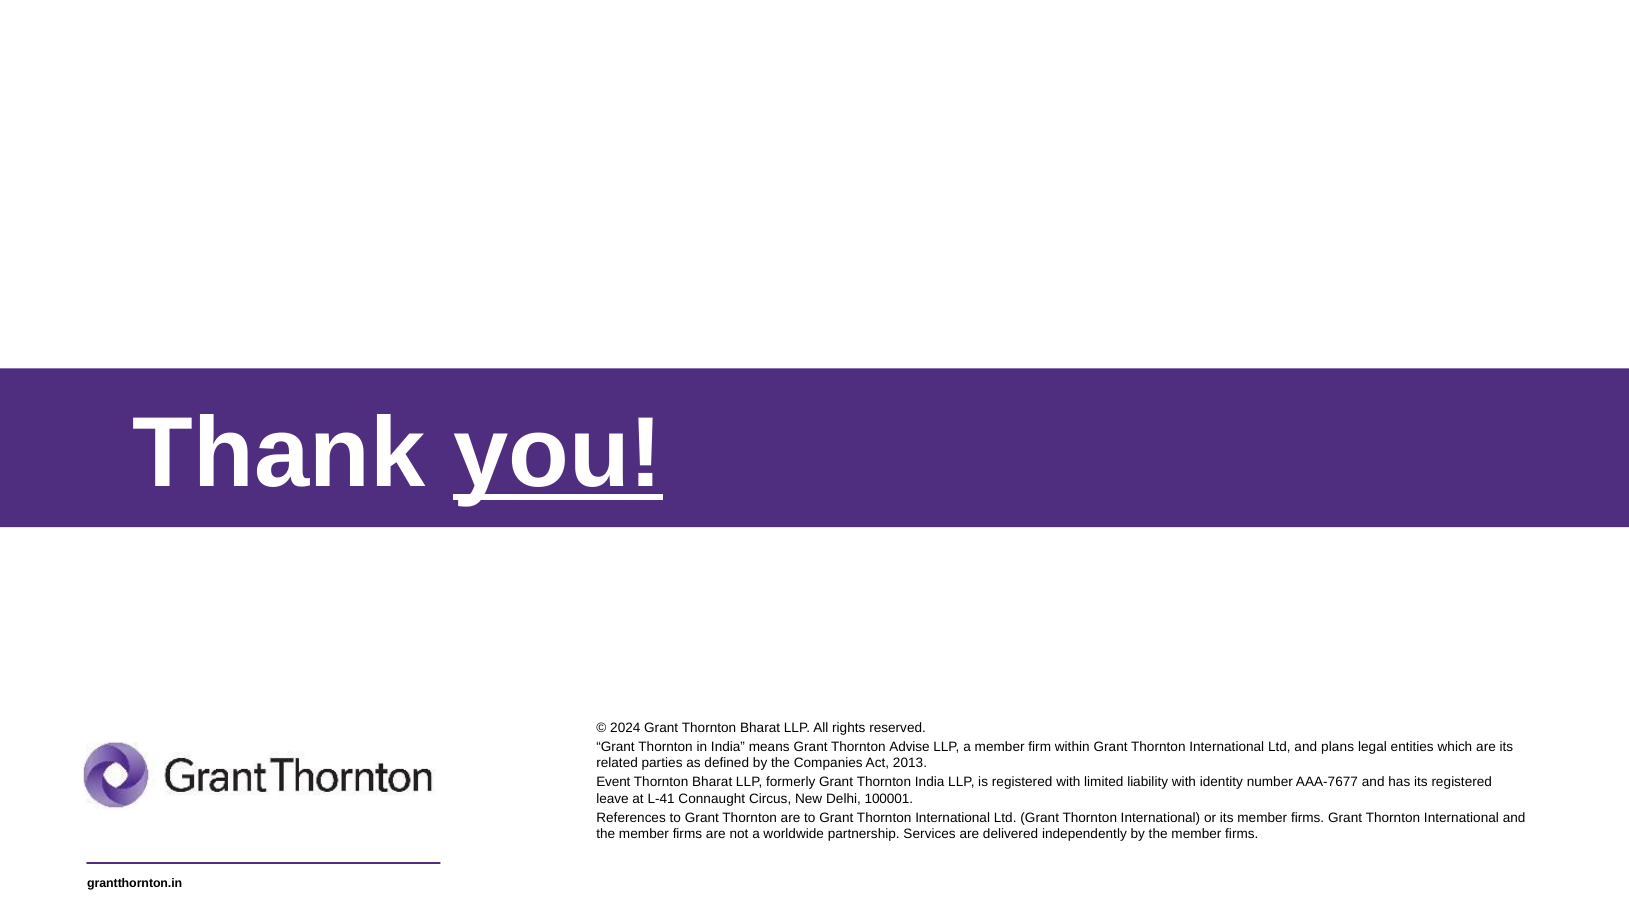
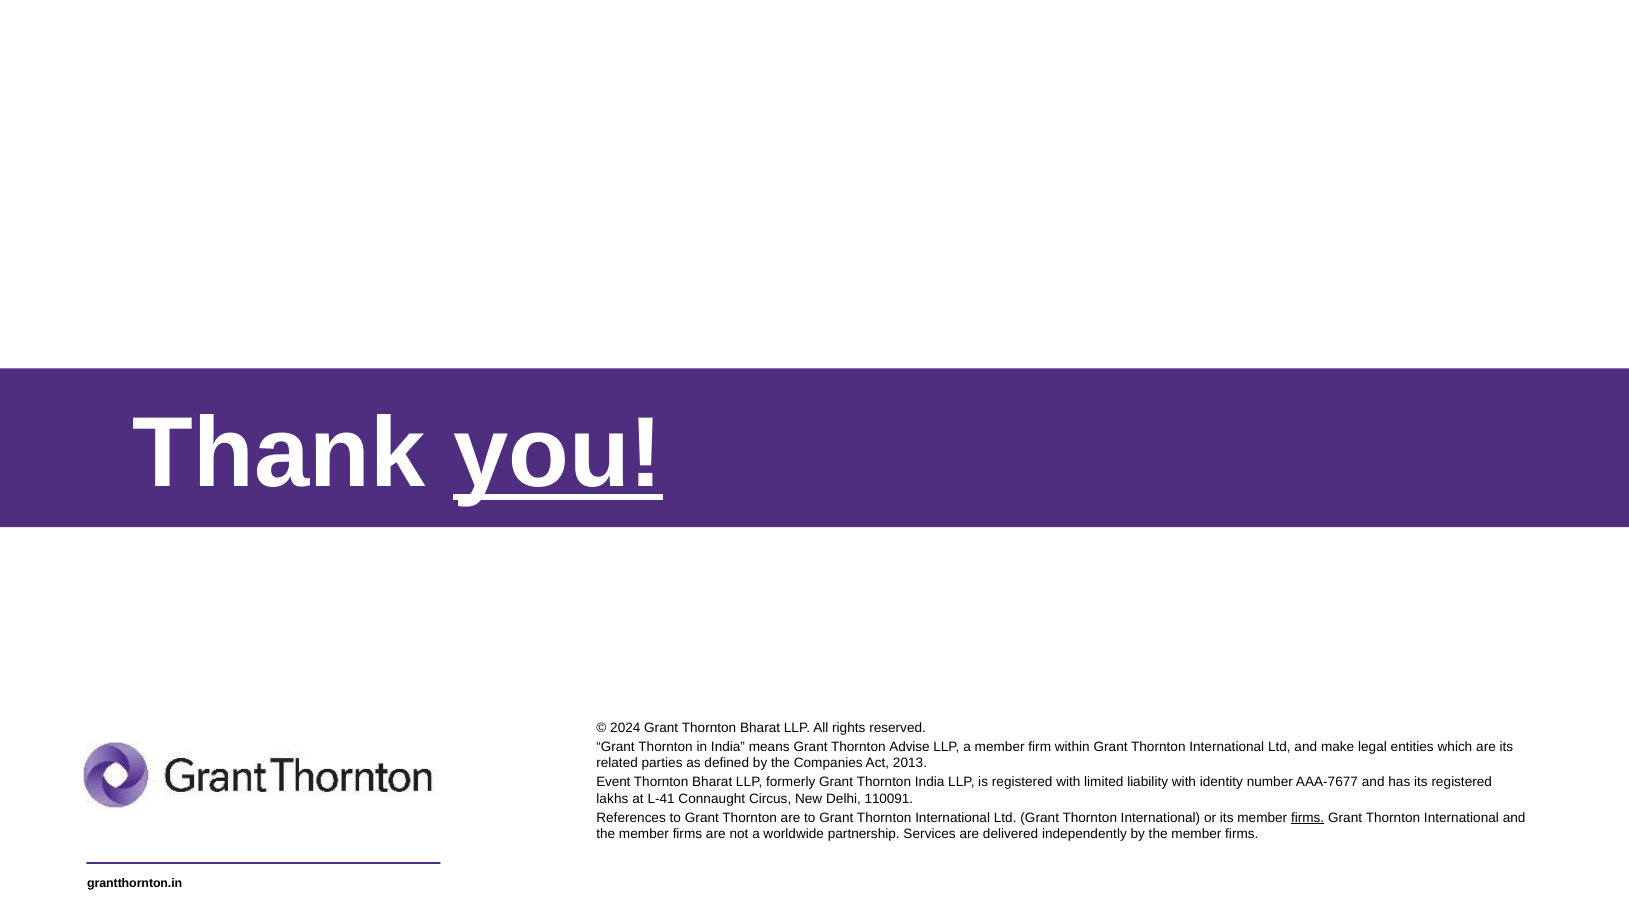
plans: plans -> make (1338, 747)
leave: leave -> lakhs (612, 799)
100001: 100001 -> 110091 (889, 799)
firms underline: none -> present (1308, 818)
